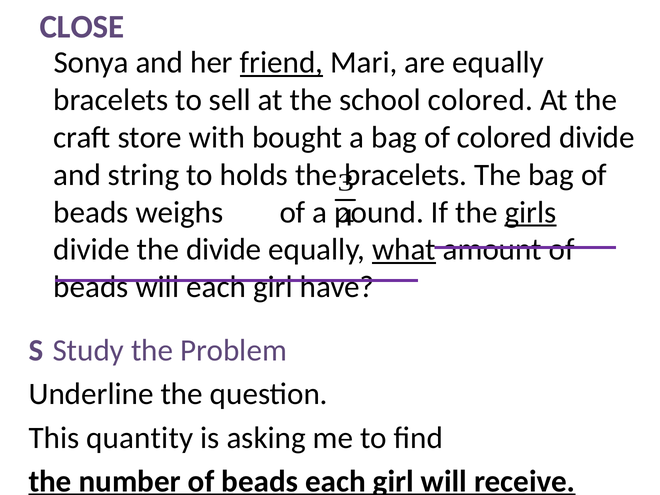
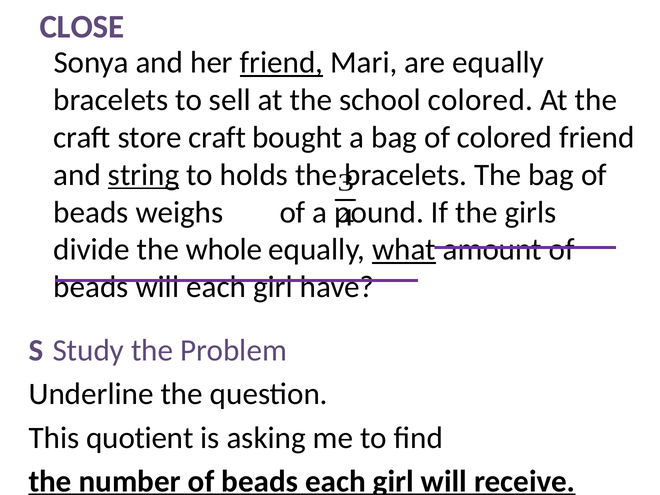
store with: with -> craft (217, 137)
colored divide: divide -> friend (597, 137)
string underline: none -> present (144, 175)
girls underline: present -> none (530, 212)
the divide: divide -> whole (224, 250)
quantity: quantity -> quotient (140, 438)
